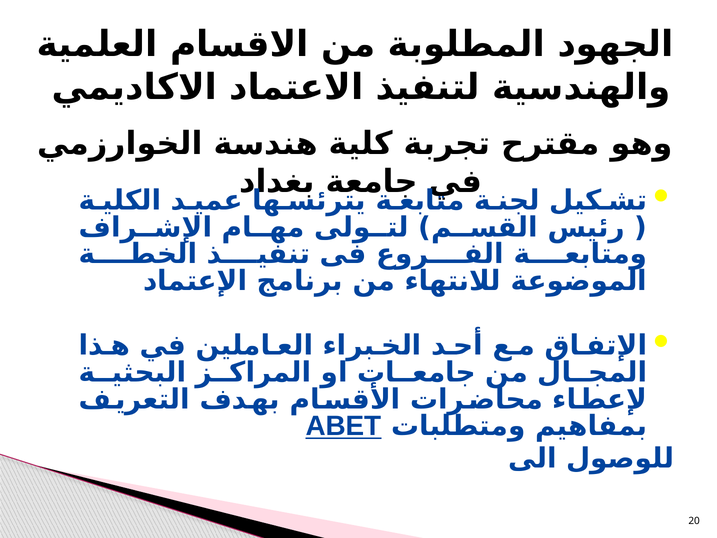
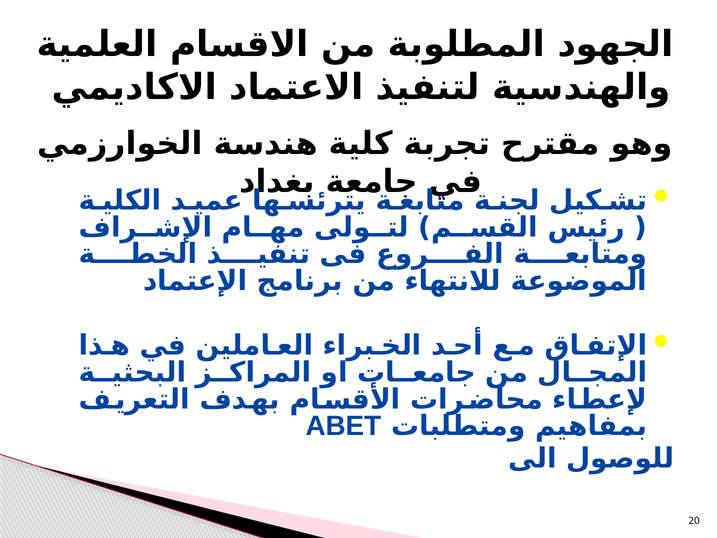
ABET underline: present -> none (344, 426)
